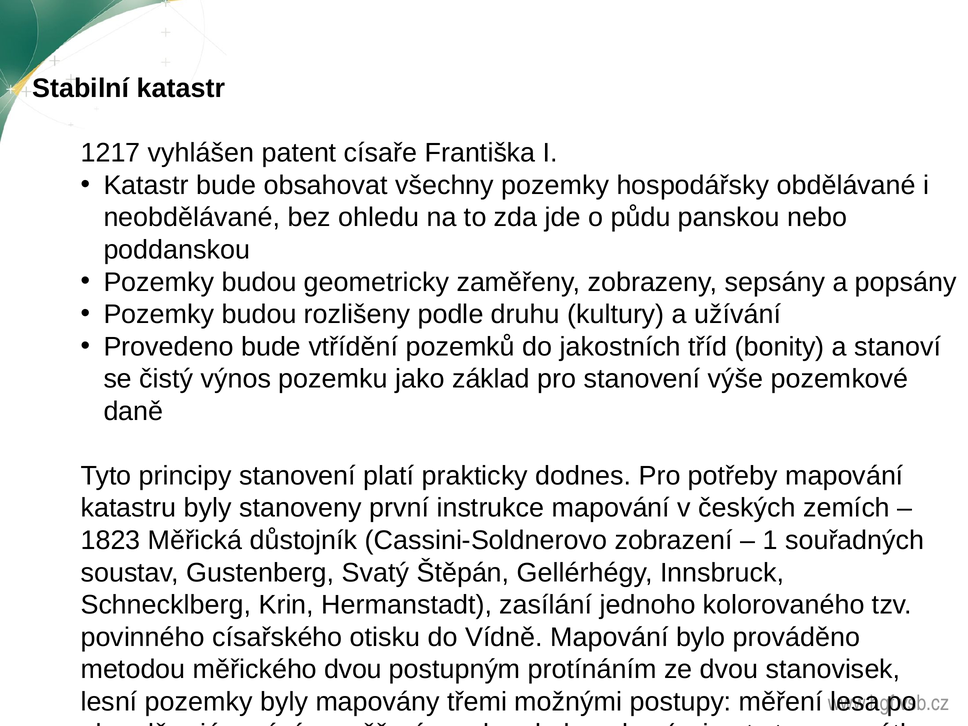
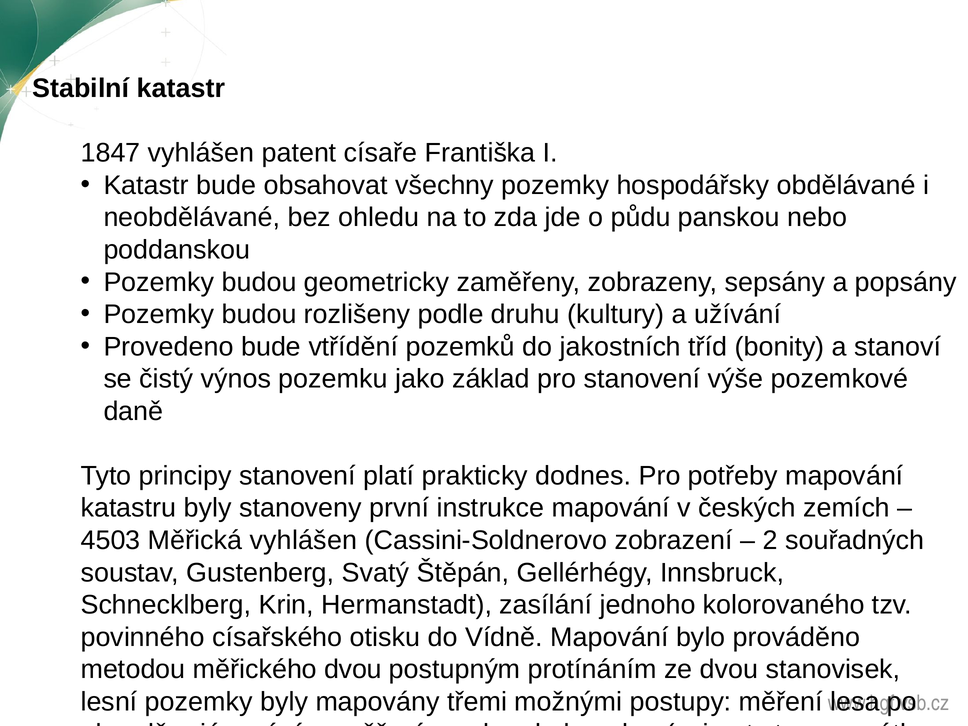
1217: 1217 -> 1847 (111, 153)
1823: 1823 -> 4503 (111, 540)
Měřická důstojník: důstojník -> vyhlášen (303, 540)
1: 1 -> 2 (770, 540)
